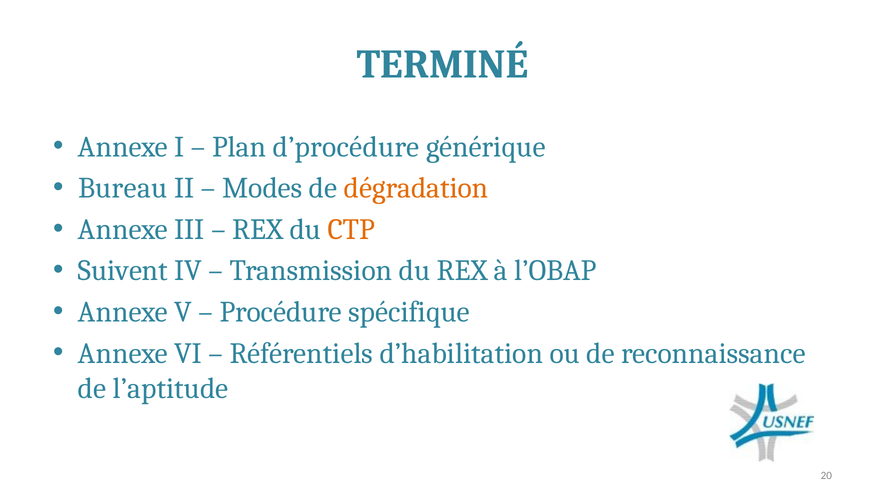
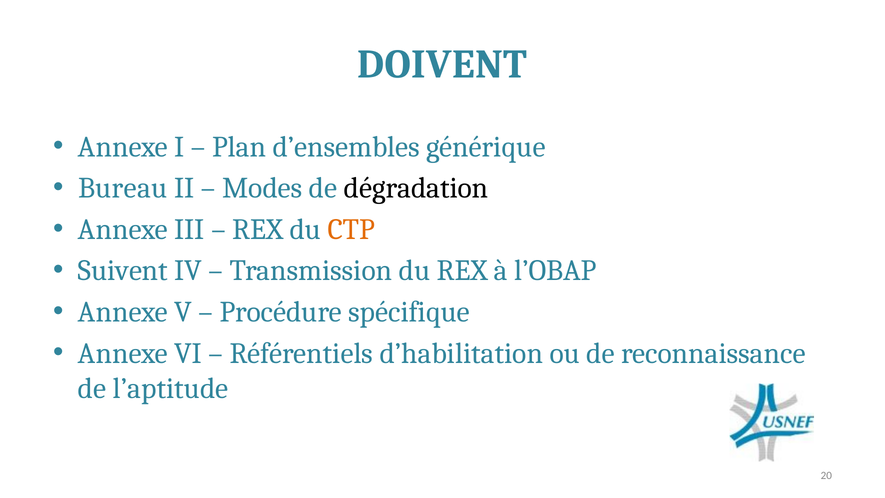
TERMINÉ: TERMINÉ -> DOIVENT (442, 64)
d’procédure: d’procédure -> d’ensembles (346, 147)
dégradation colour: orange -> black (416, 188)
